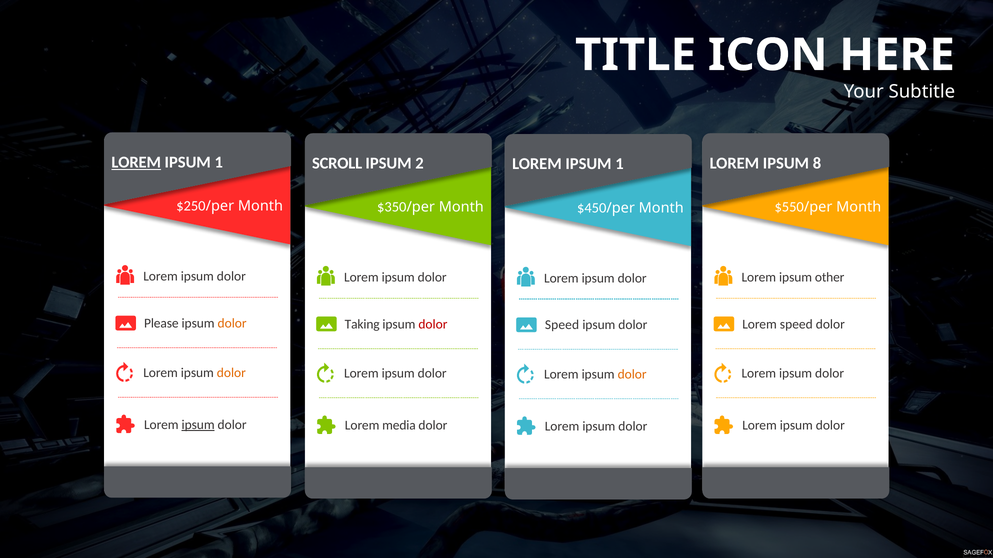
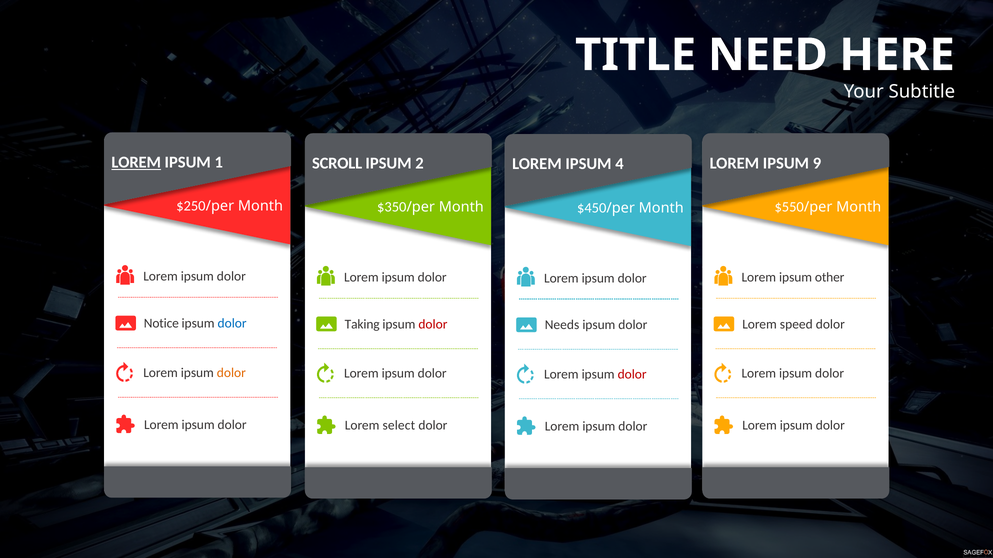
ICON: ICON -> NEED (768, 55)
8: 8 -> 9 (817, 163)
1: 1 -> 4 (619, 164)
Please: Please -> Notice (161, 324)
dolor colour: orange -> blue (232, 324)
Speed: Speed -> Needs (562, 325)
dolor colour: orange -> red (632, 375)
ipsum underline: present -> none (198, 425)
media: media -> select (399, 426)
